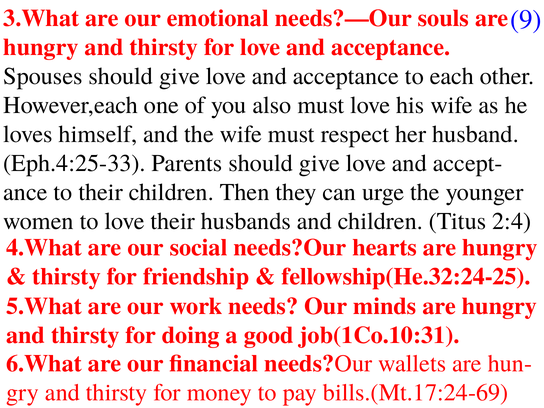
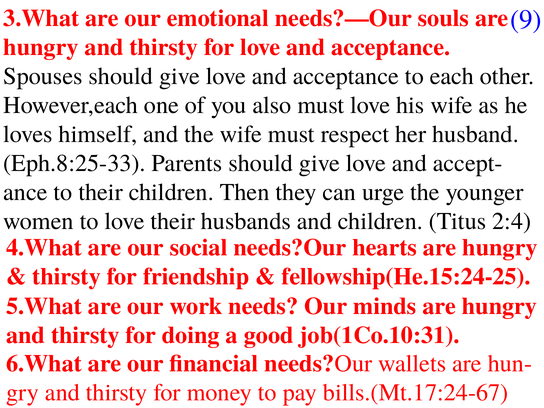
Eph.4:25-33: Eph.4:25-33 -> Eph.8:25-33 (74, 163)
fellowship(He.32:24-25: fellowship(He.32:24-25 -> fellowship(He.15:24-25 (406, 277)
bills.(Mt.17:24-69: bills.(Mt.17:24-69 -> bills.(Mt.17:24-67 (416, 392)
